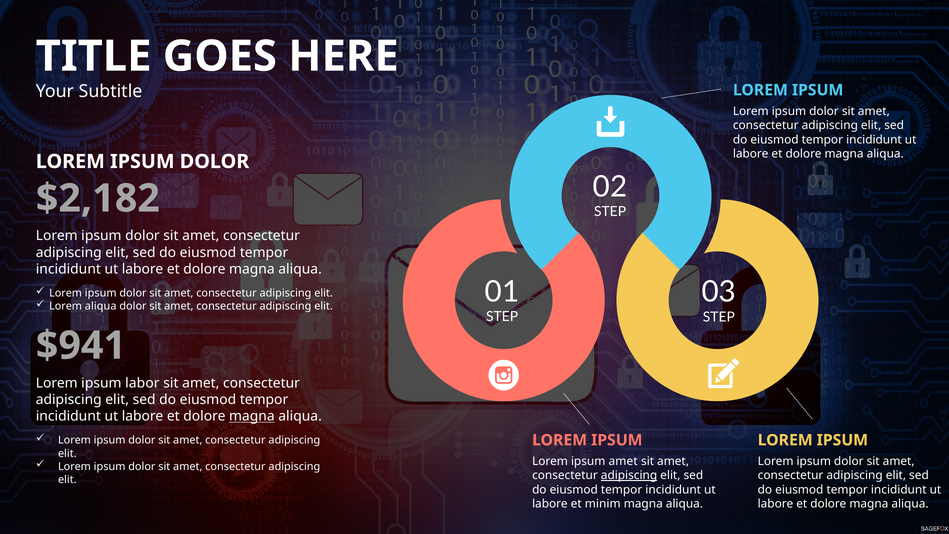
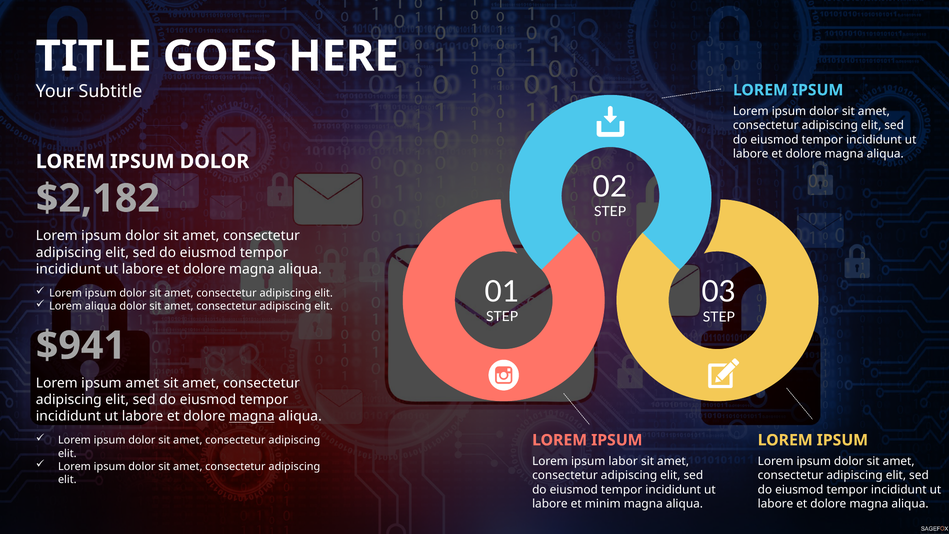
ipsum labor: labor -> amet (142, 383)
ipsum amet: amet -> labor (623, 461)
adipiscing underline: present -> none (629, 475)
